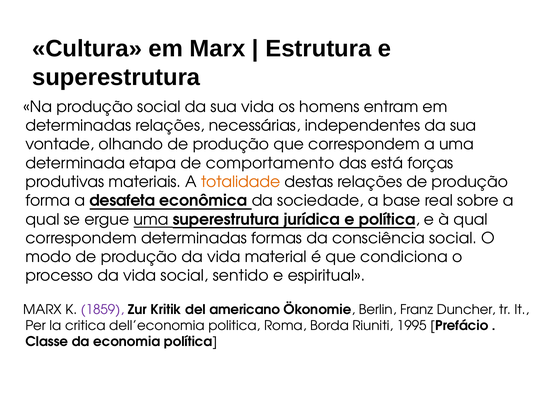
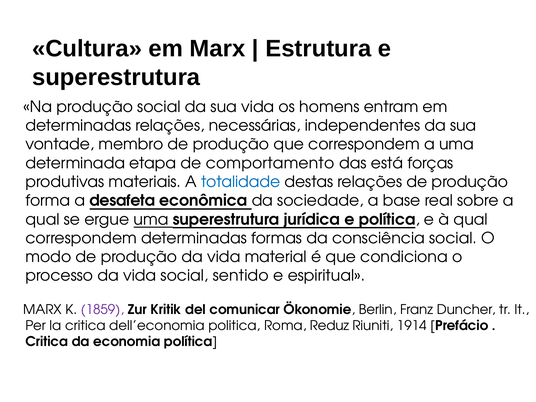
olhando: olhando -> membro (131, 144)
totalidade colour: orange -> blue (241, 182)
americano: americano -> comunicar (245, 310)
Borda: Borda -> Reduz (330, 326)
1995: 1995 -> 1914 (412, 326)
Classe: Classe -> Critica (47, 342)
